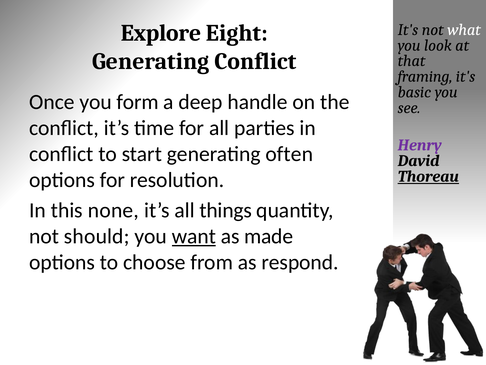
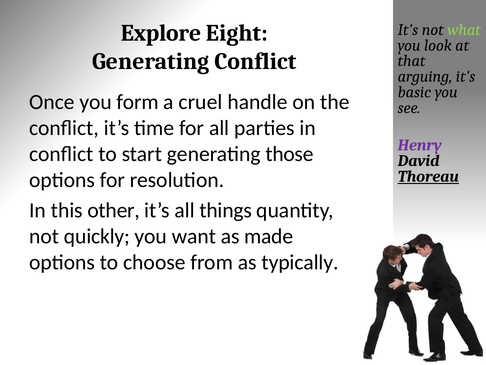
what colour: white -> light green (464, 30)
framing: framing -> arguing (425, 76)
deep: deep -> cruel (200, 102)
often: often -> those (289, 154)
none: none -> other (114, 210)
should: should -> quickly (97, 236)
want underline: present -> none (194, 236)
respond: respond -> typically (300, 262)
